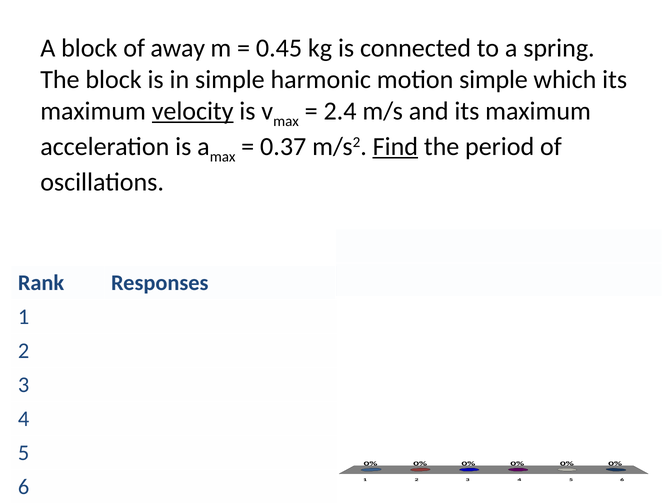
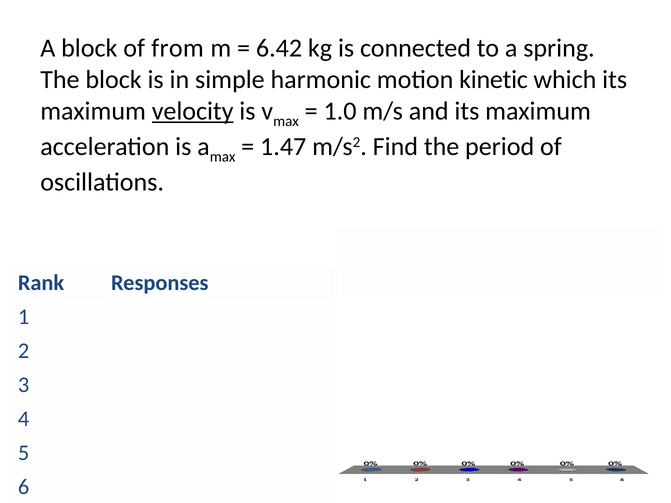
away: away -> from (178, 48)
0.45: 0.45 -> 6.42 (279, 48)
motion simple: simple -> kinetic (494, 80)
2.4: 2.4 -> 1.0 (340, 111)
0.37: 0.37 -> 1.47 (283, 147)
Find underline: present -> none (395, 147)
